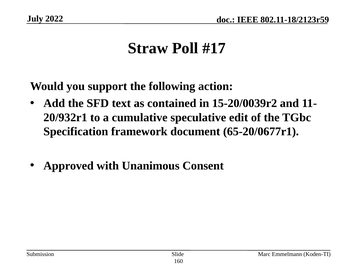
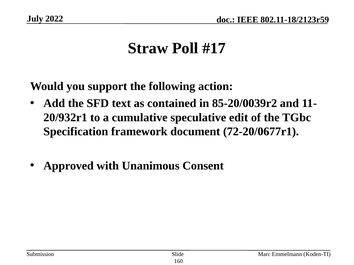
15-20/0039r2: 15-20/0039r2 -> 85-20/0039r2 (245, 104)
65-20/0677r1: 65-20/0677r1 -> 72-20/0677r1 (261, 132)
